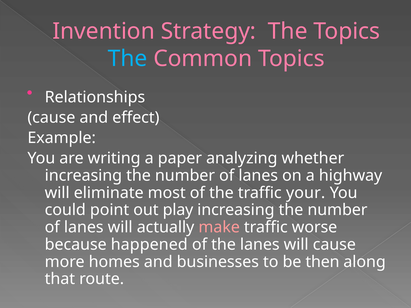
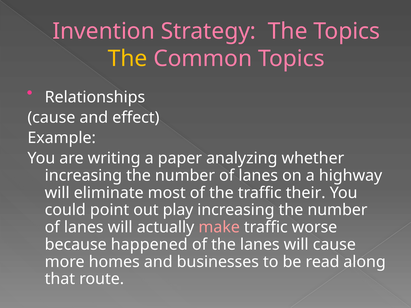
The colour: light blue -> yellow (128, 59)
your: your -> their (306, 193)
then: then -> read (322, 262)
